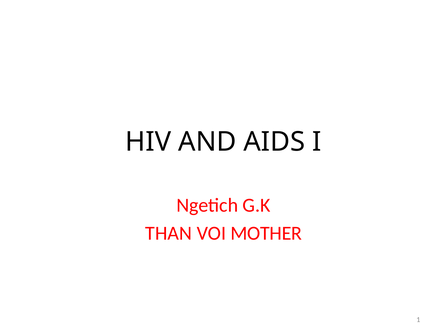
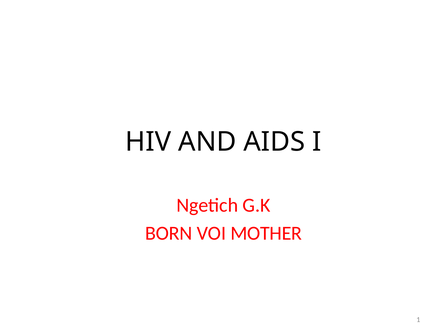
THAN: THAN -> BORN (169, 233)
